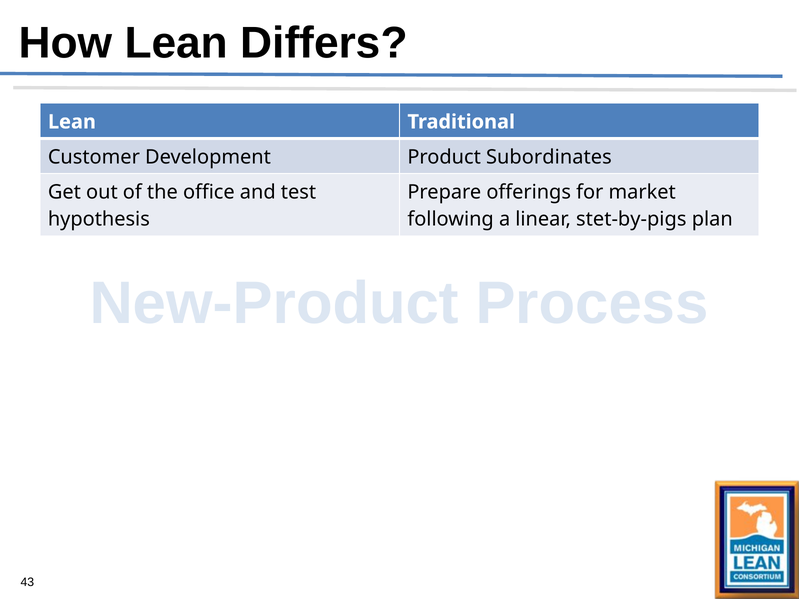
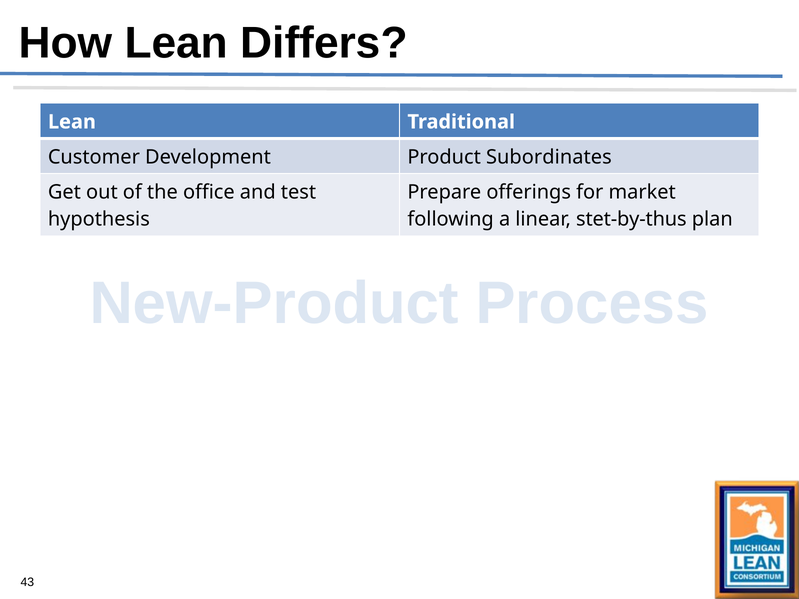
stet-by-pigs: stet-by-pigs -> stet-by-thus (631, 219)
